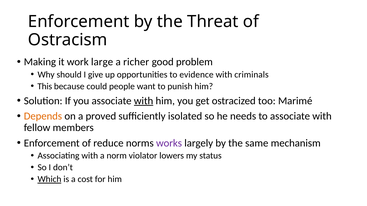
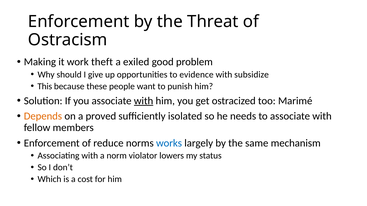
large: large -> theft (102, 62)
richer: richer -> exiled (136, 62)
criminals: criminals -> subsidize (252, 75)
could: could -> these (97, 86)
works colour: purple -> blue (169, 143)
Which underline: present -> none (49, 180)
